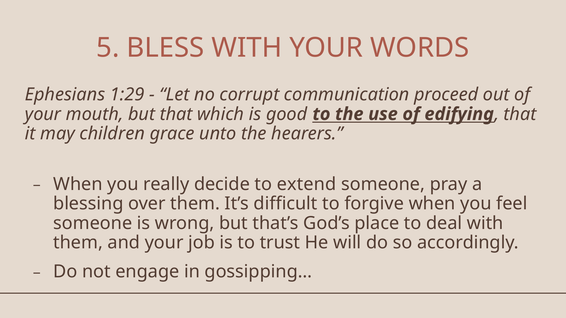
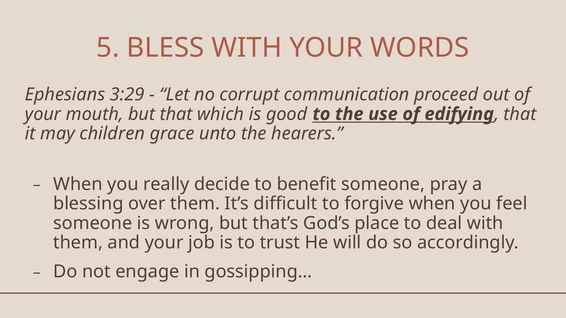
1:29: 1:29 -> 3:29 (127, 95)
extend: extend -> benefit (307, 184)
